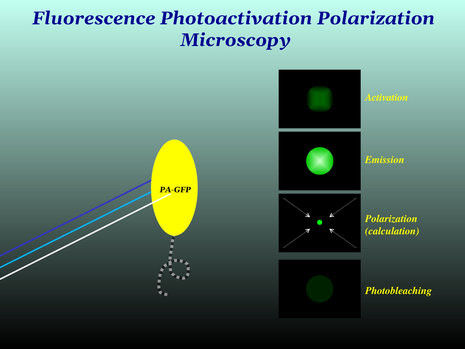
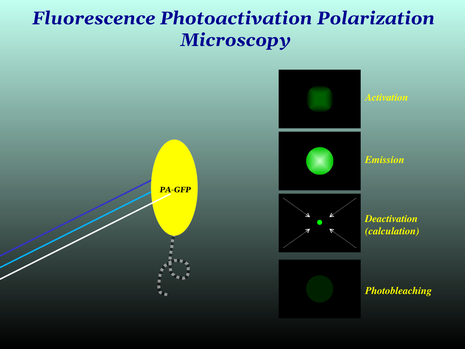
Polarization: Polarization -> Deactivation (391, 218)
